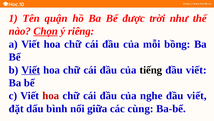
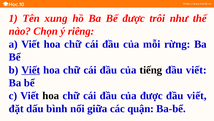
quận: quận -> xung (56, 18)
trời: trời -> trôi (157, 18)
Chọn underline: present -> none (46, 31)
bồng: bồng -> rừng (177, 44)
hoa colour: red -> black (51, 95)
của nghe: nghe -> được (151, 95)
cùng: cùng -> quận (141, 108)
